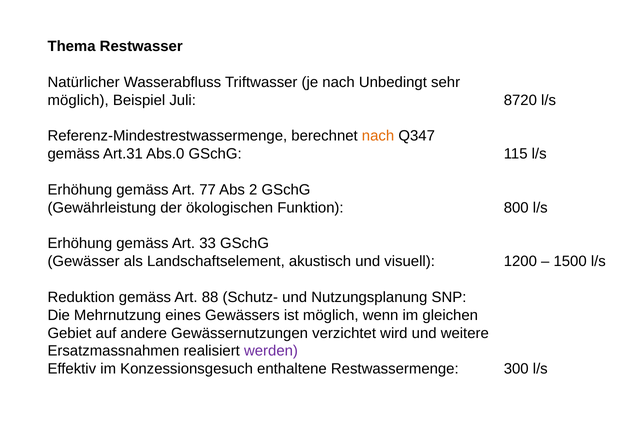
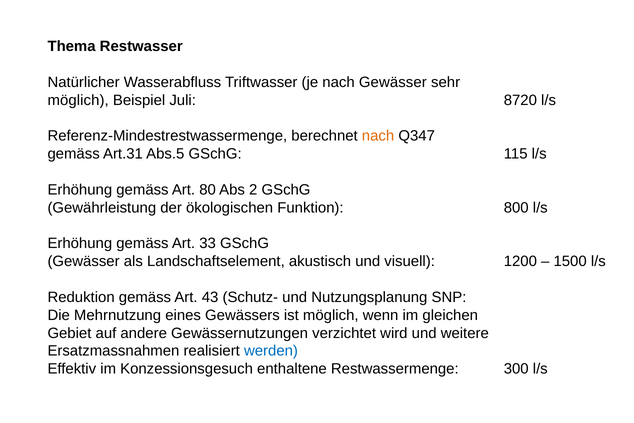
nach Unbedingt: Unbedingt -> Gewässer (393, 82)
Abs.0: Abs.0 -> Abs.5 (165, 154)
77: 77 -> 80 (208, 190)
88: 88 -> 43 (210, 297)
werden colour: purple -> blue (271, 351)
